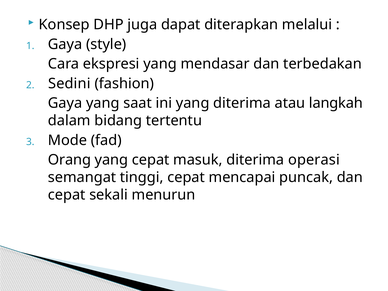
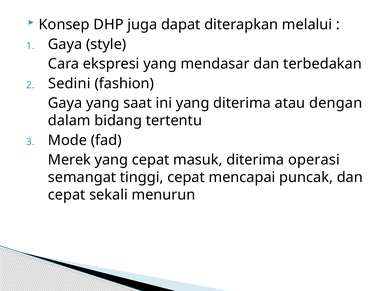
langkah: langkah -> dengan (336, 103)
Orang: Orang -> Merek (69, 160)
